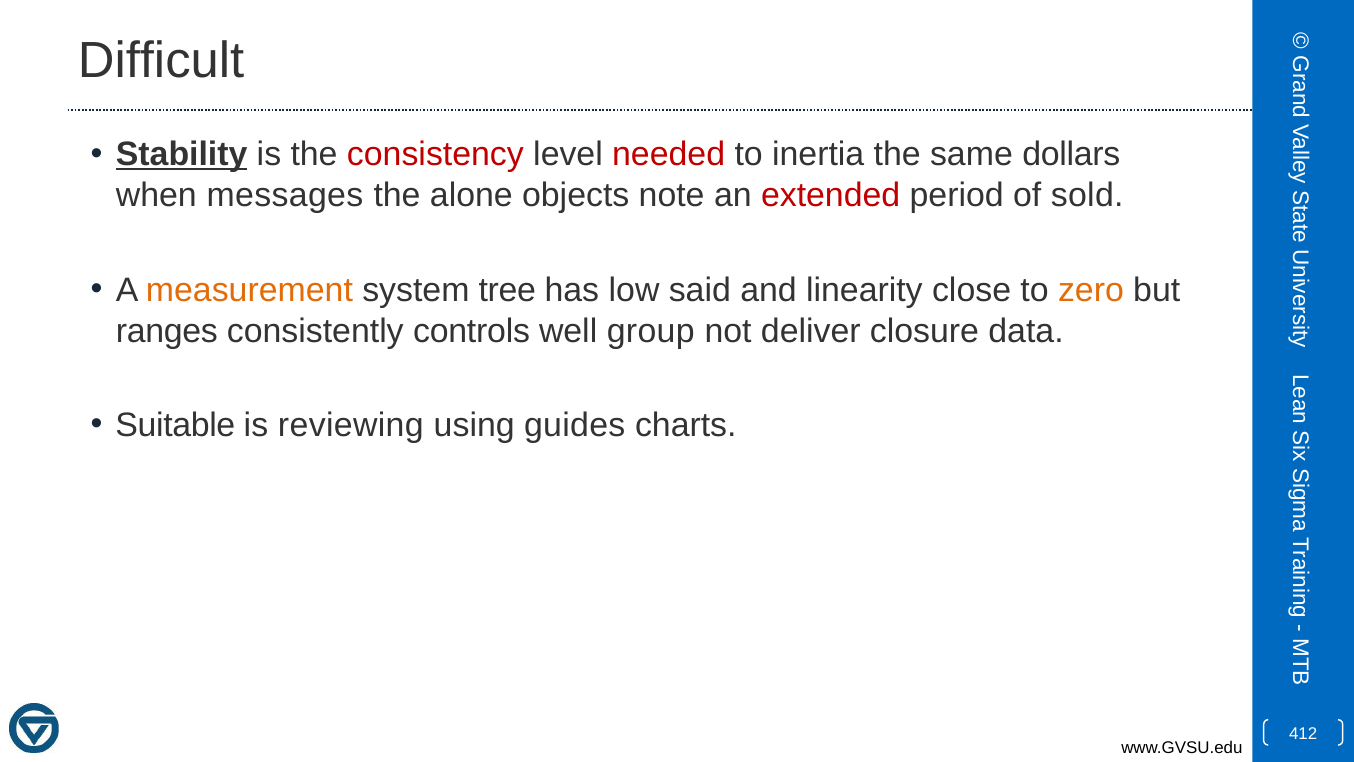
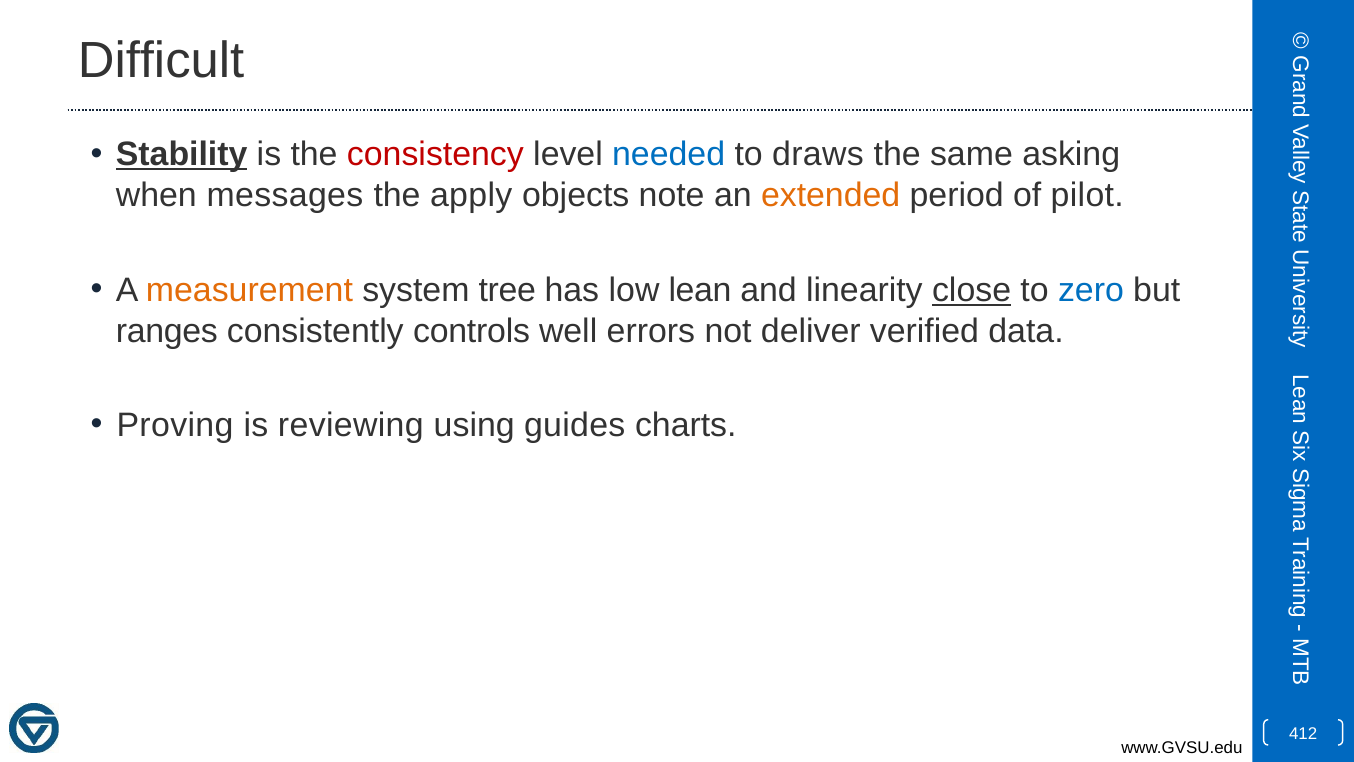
needed colour: red -> blue (669, 155)
inertia: inertia -> draws (818, 155)
dollars: dollars -> asking (1071, 155)
alone: alone -> apply (471, 195)
extended colour: red -> orange (831, 195)
sold: sold -> pilot (1087, 195)
said: said -> lean (700, 290)
close underline: none -> present (972, 290)
zero colour: orange -> blue (1091, 290)
group: group -> errors (651, 331)
closure: closure -> verified (924, 331)
Suitable: Suitable -> Proving (175, 425)
